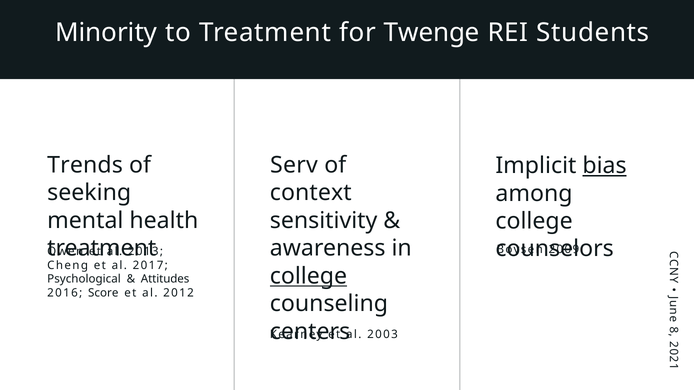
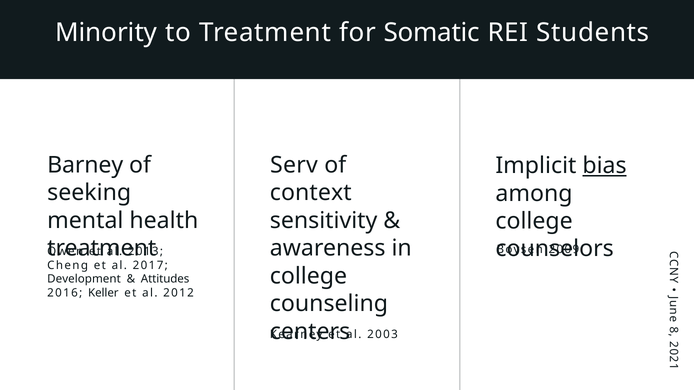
Twenge: Twenge -> Somatic (432, 33)
Trends: Trends -> Barney (85, 165)
college underline: present -> none (308, 276)
Psychological: Psychological -> Development (84, 279)
Score: Score -> Keller (103, 293)
